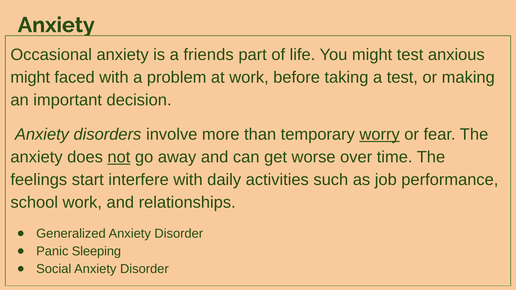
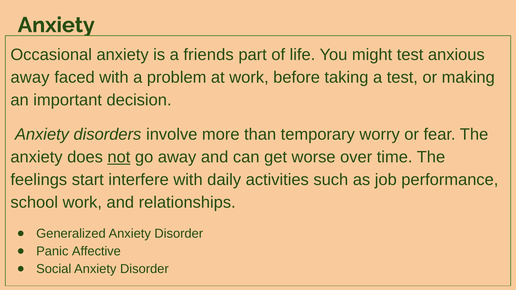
might: might -> away (30, 78)
worry underline: present -> none (380, 134)
Sleeping: Sleeping -> Affective (96, 251)
